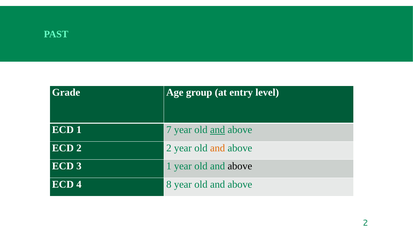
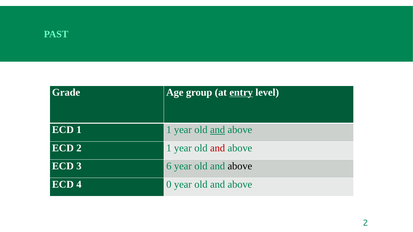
entry underline: none -> present (241, 93)
1 7: 7 -> 1 (169, 130)
2 2: 2 -> 1 (169, 148)
and colour: orange -> red (218, 148)
3 1: 1 -> 6 (169, 166)
8: 8 -> 0 (169, 185)
